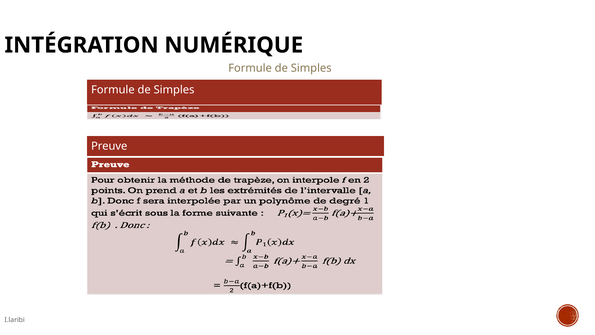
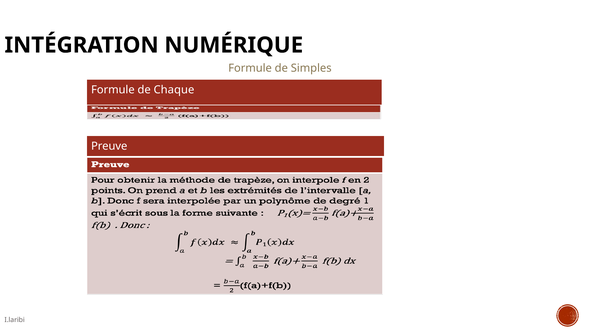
Simples: Simples -> Chaque (174, 90)
